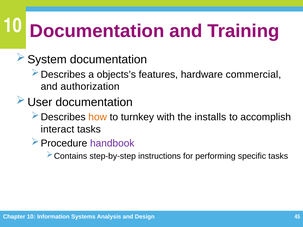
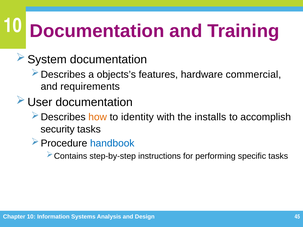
authorization: authorization -> requirements (90, 87)
turnkey: turnkey -> identity (137, 117)
interact: interact -> security (58, 129)
handbook colour: purple -> blue (112, 144)
